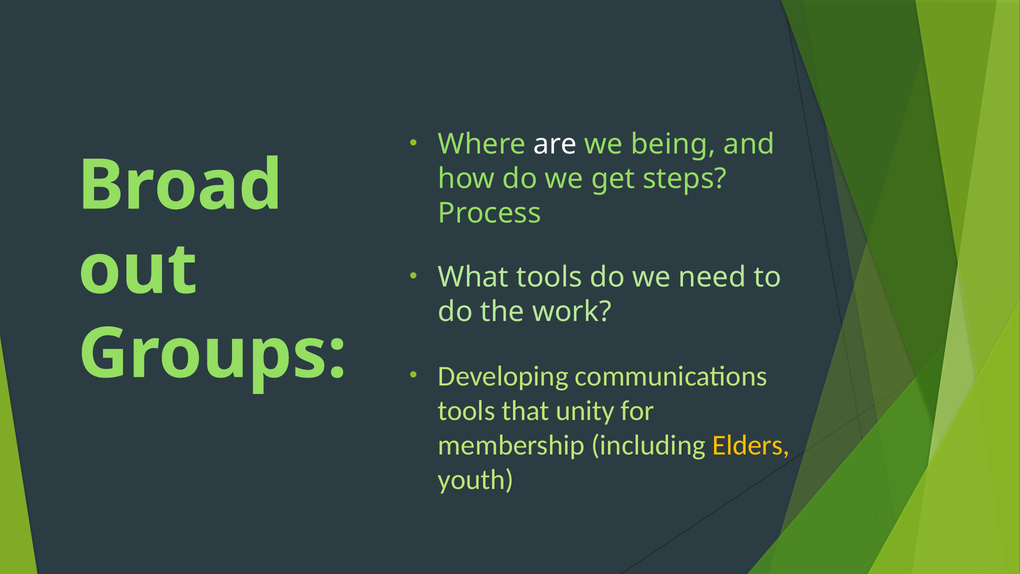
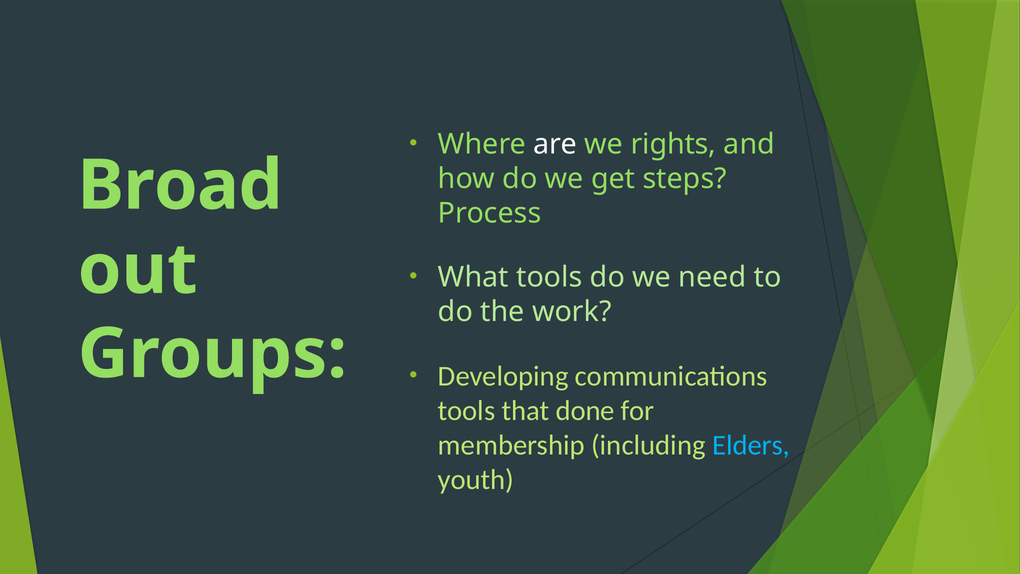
being: being -> rights (673, 144)
unity: unity -> done (585, 410)
Elders colour: yellow -> light blue (751, 445)
